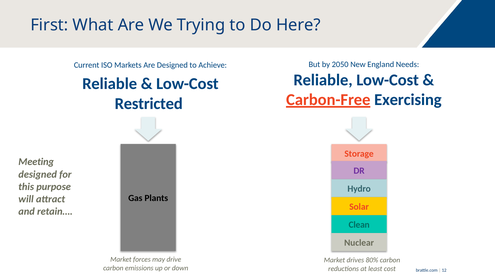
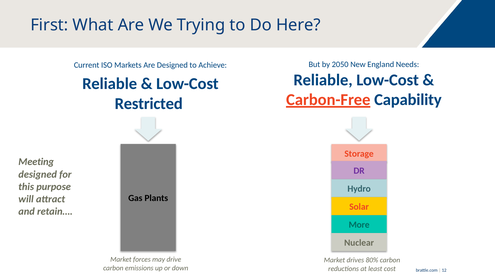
Exercising: Exercising -> Capability (408, 100)
Clean: Clean -> More (359, 224)
